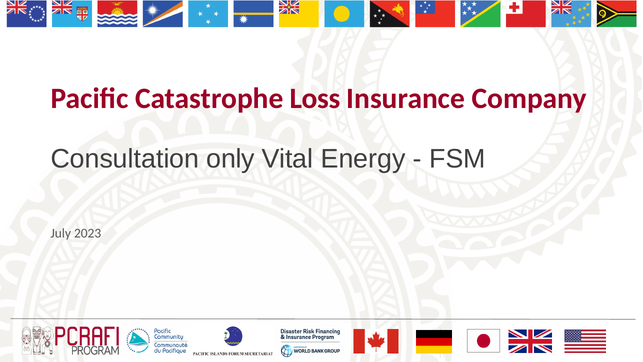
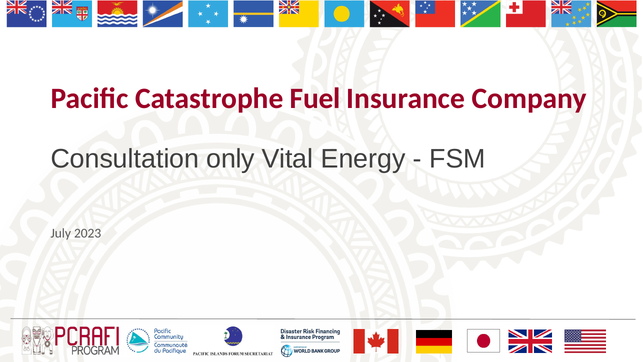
Loss: Loss -> Fuel (315, 98)
